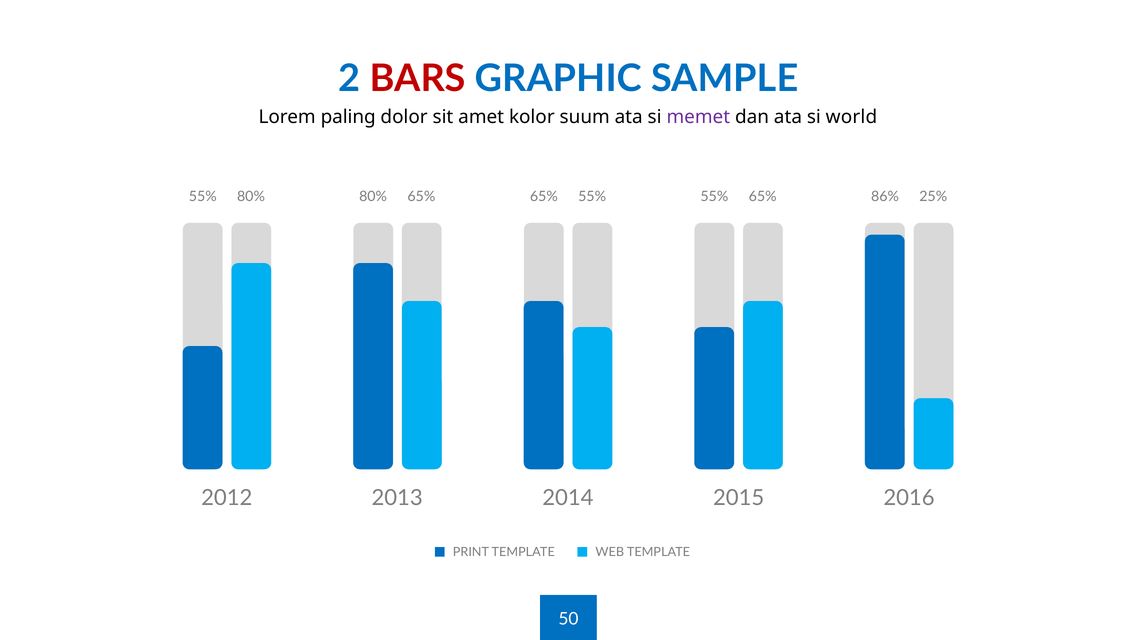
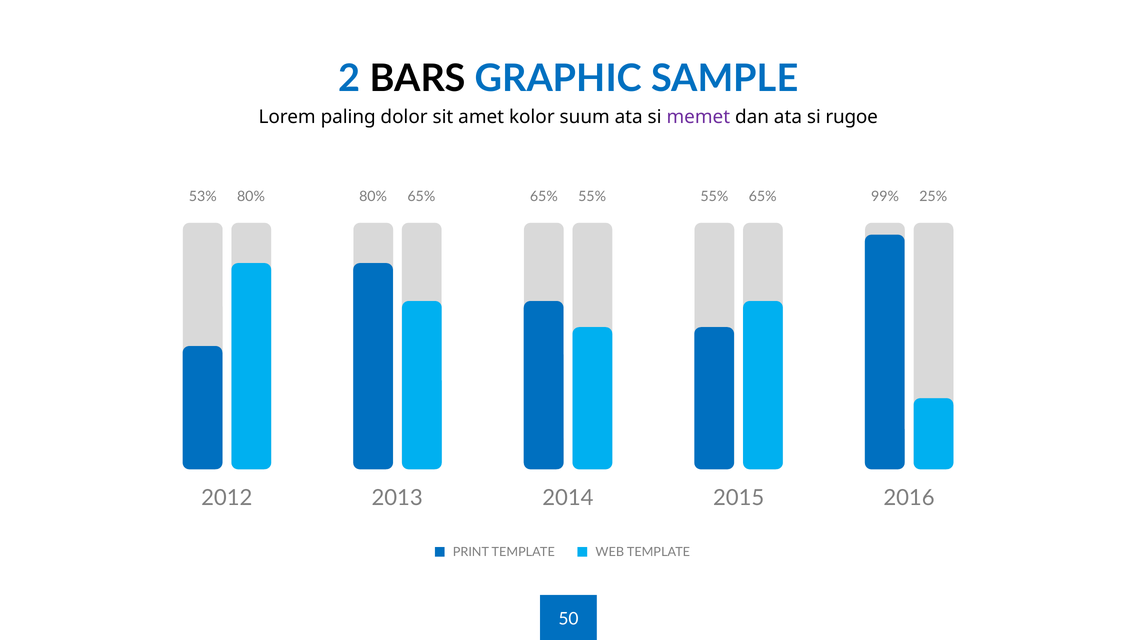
BARS colour: red -> black (418, 78)
world: world -> rugoe (852, 117)
55%: 55% -> 53% (203, 196)
86%: 86% -> 99% (885, 196)
